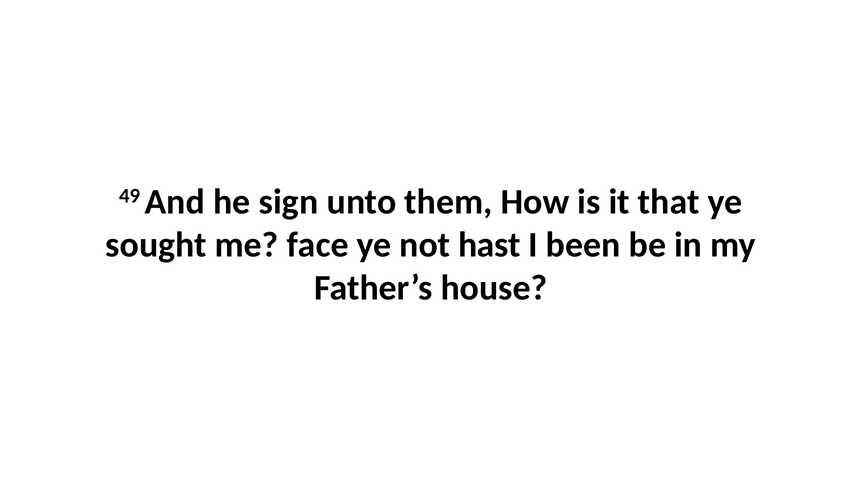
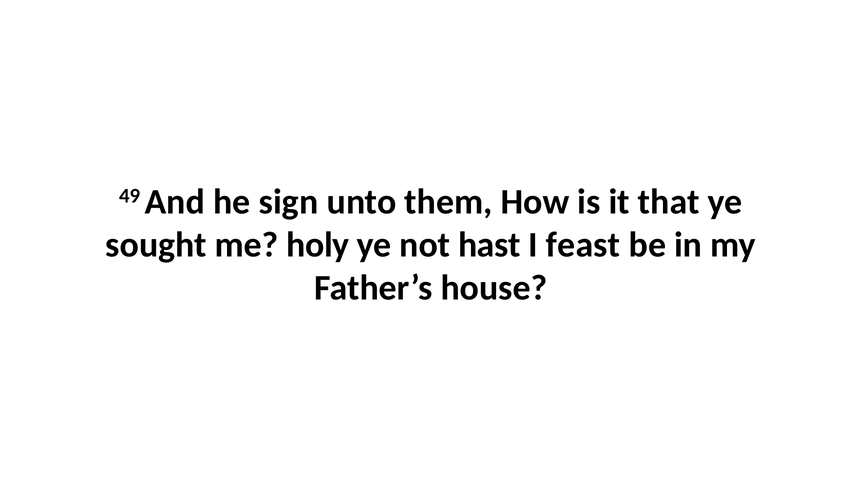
face: face -> holy (318, 245)
been: been -> feast (583, 245)
